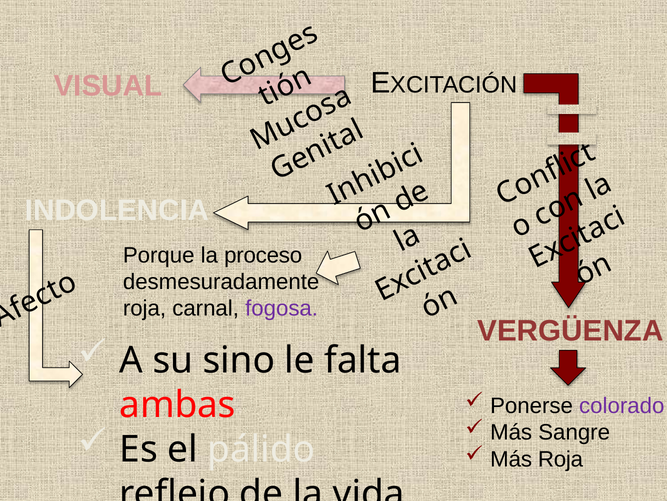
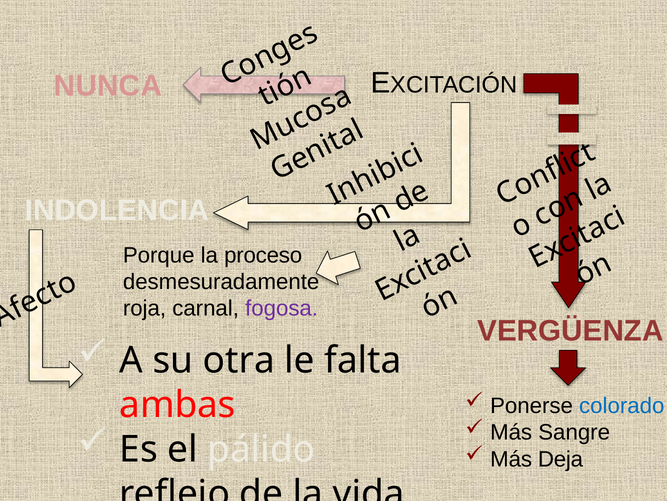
VISUAL: VISUAL -> NUNCA (108, 86)
sino: sino -> otra (239, 360)
colorado colour: purple -> blue (622, 405)
Más Roja: Roja -> Deja (560, 459)
